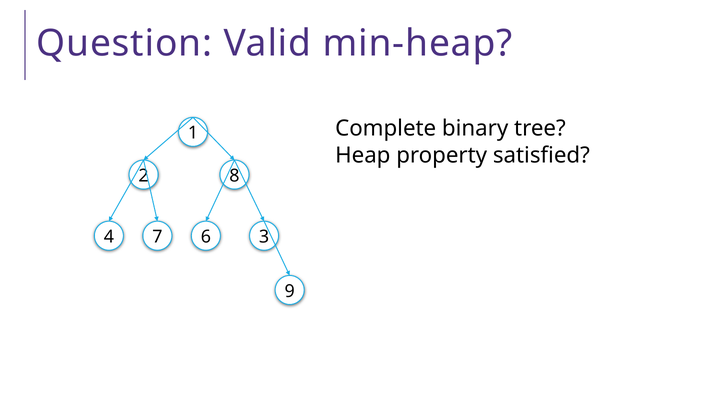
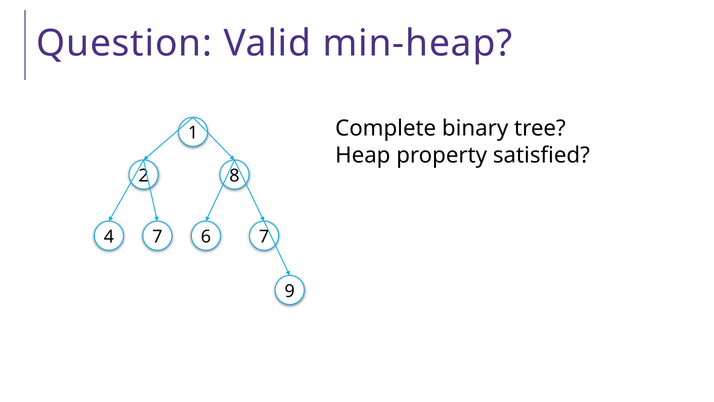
4 3: 3 -> 7 (264, 237)
